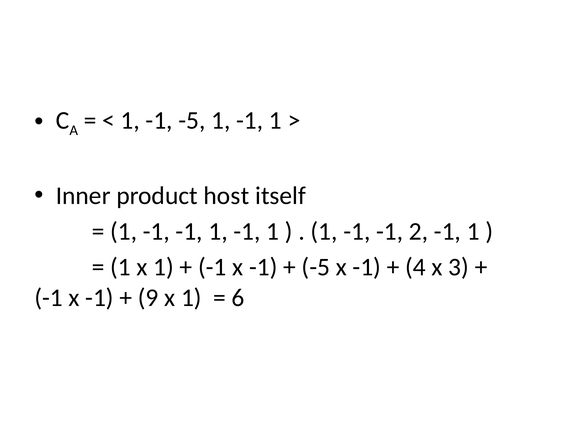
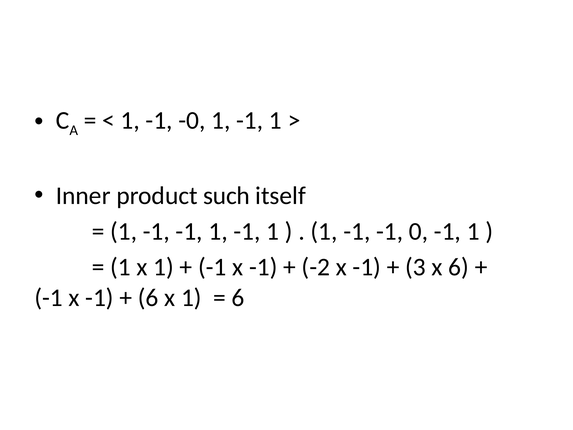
-1 -5: -5 -> -0 (192, 120)
host: host -> such (227, 196)
2: 2 -> 0 (419, 231)
-5: -5 -> -2 (316, 267)
4: 4 -> 3 (416, 267)
x 3: 3 -> 6 (459, 267)
9: 9 -> 6 (148, 298)
